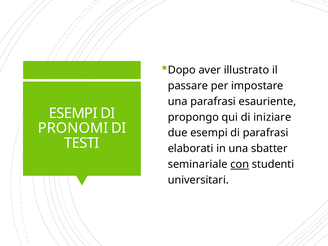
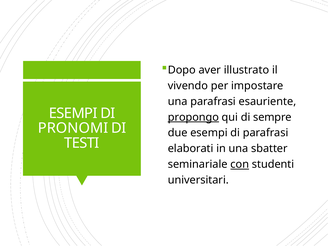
passare: passare -> vivendo (188, 86)
propongo underline: none -> present (193, 117)
iniziare: iniziare -> sempre (272, 117)
